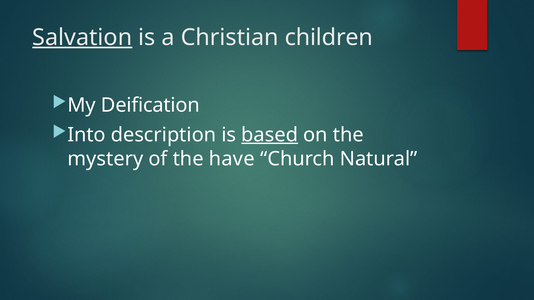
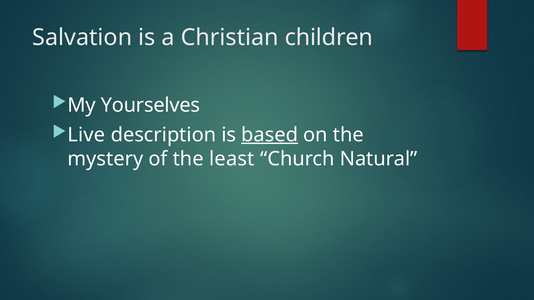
Salvation underline: present -> none (82, 37)
Deification: Deification -> Yourselves (150, 105)
Into: Into -> Live (86, 135)
have: have -> least (232, 159)
